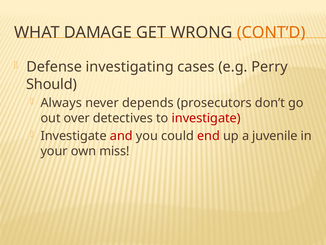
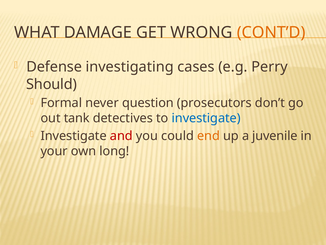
Always: Always -> Formal (61, 103)
depends: depends -> question (148, 103)
over: over -> tank (77, 118)
investigate colour: red -> blue (206, 118)
end colour: red -> orange (208, 136)
miss: miss -> long (114, 151)
